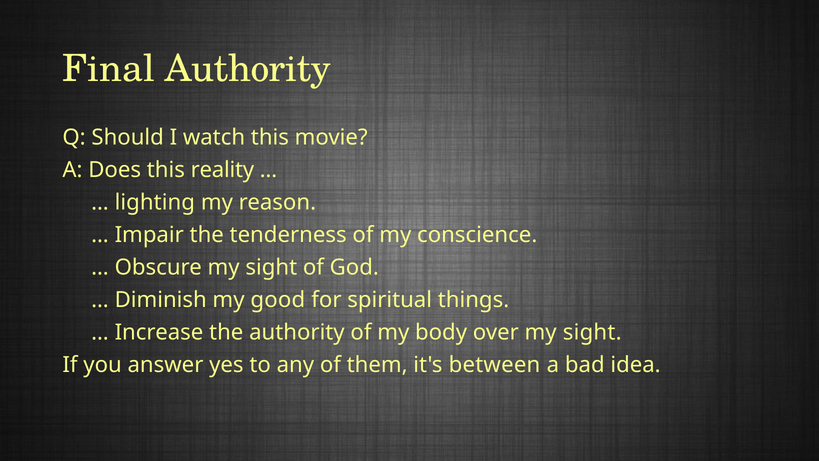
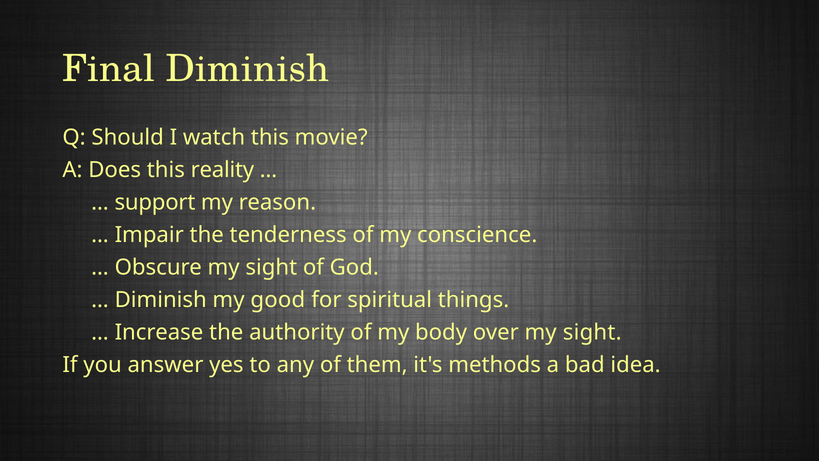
Final Authority: Authority -> Diminish (247, 69)
lighting: lighting -> support (155, 202)
between: between -> methods (495, 365)
